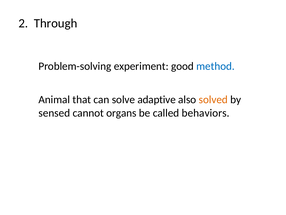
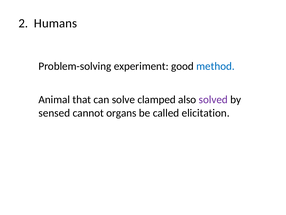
Through: Through -> Humans (56, 23)
adaptive: adaptive -> clamped (157, 99)
solved colour: orange -> purple (213, 99)
behaviors: behaviors -> elicitation (206, 113)
